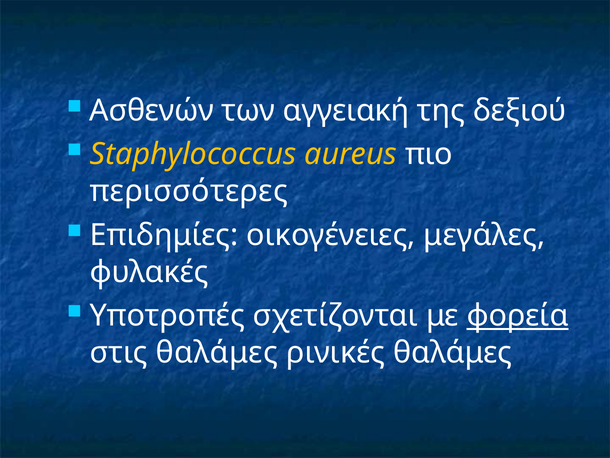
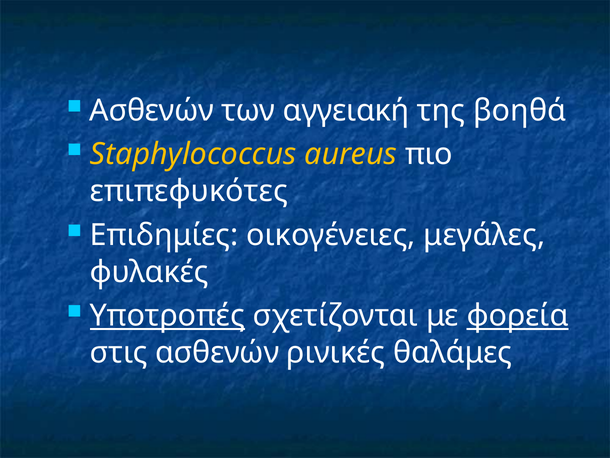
δεξιού: δεξιού -> βοηθά (520, 110)
περισσότερες: περισσότερες -> επιπεφυκότες (189, 191)
Υποτροπές underline: none -> present (167, 315)
στις θαλάμες: θαλάμες -> ασθενών (217, 352)
